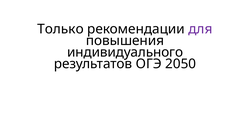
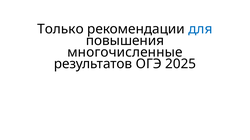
для colour: purple -> blue (200, 29)
индивидуального: индивидуального -> многочисленные (125, 53)
2050: 2050 -> 2025 (181, 64)
